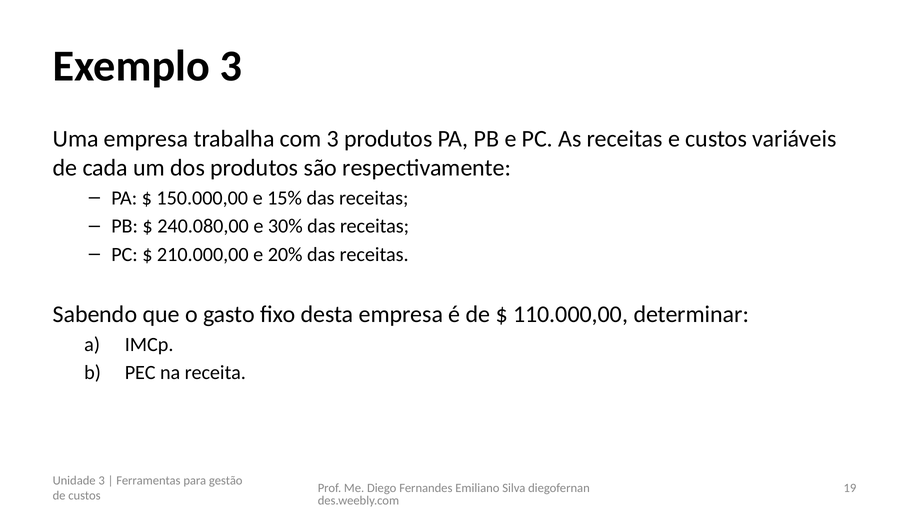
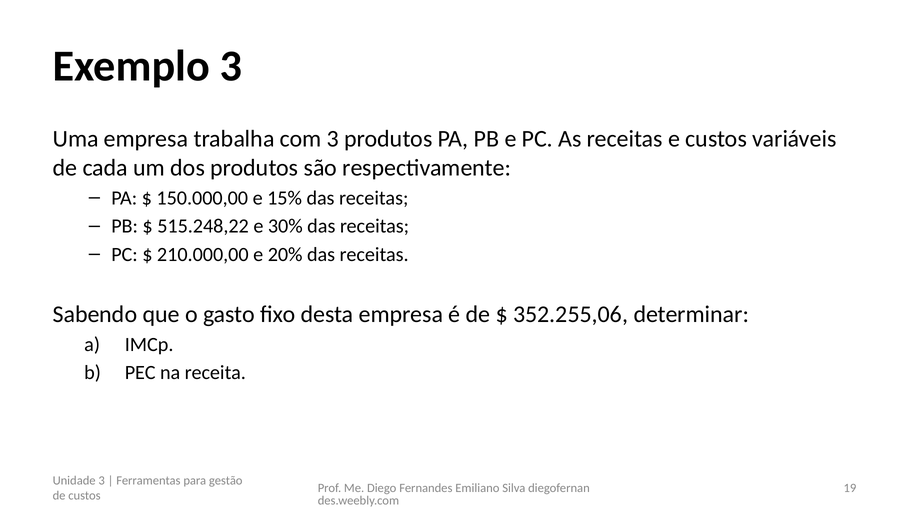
240.080,00: 240.080,00 -> 515.248,22 (203, 226)
110.000,00: 110.000,00 -> 352.255,06 (571, 314)
